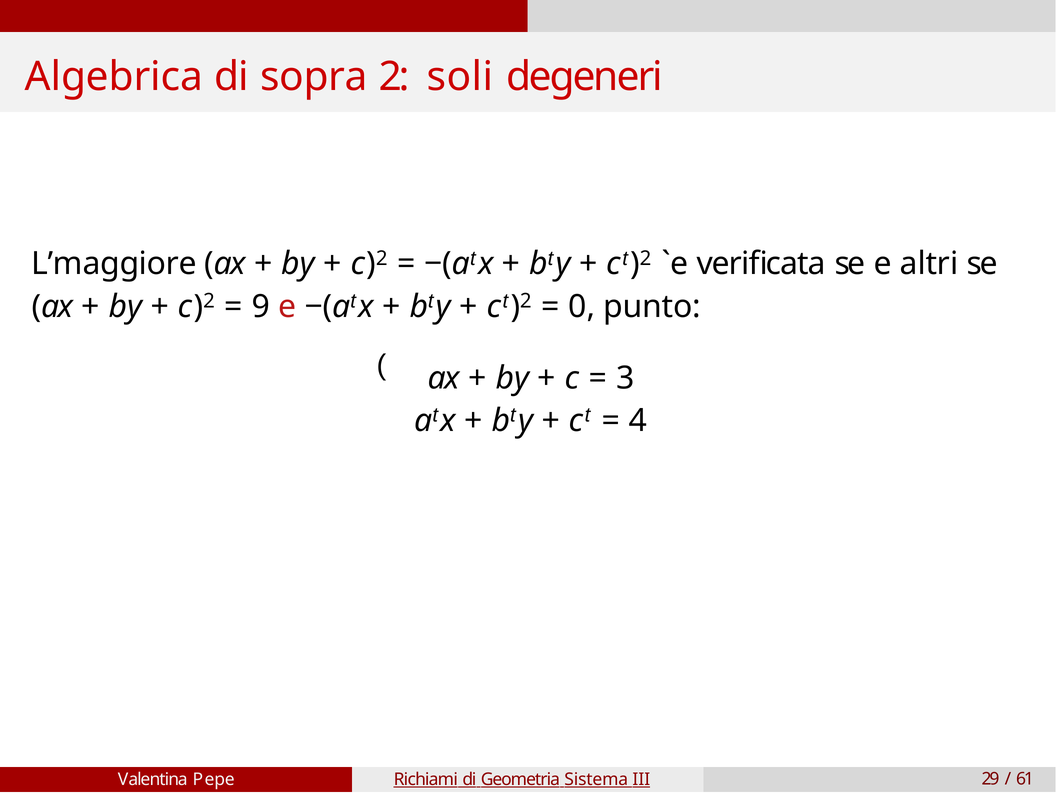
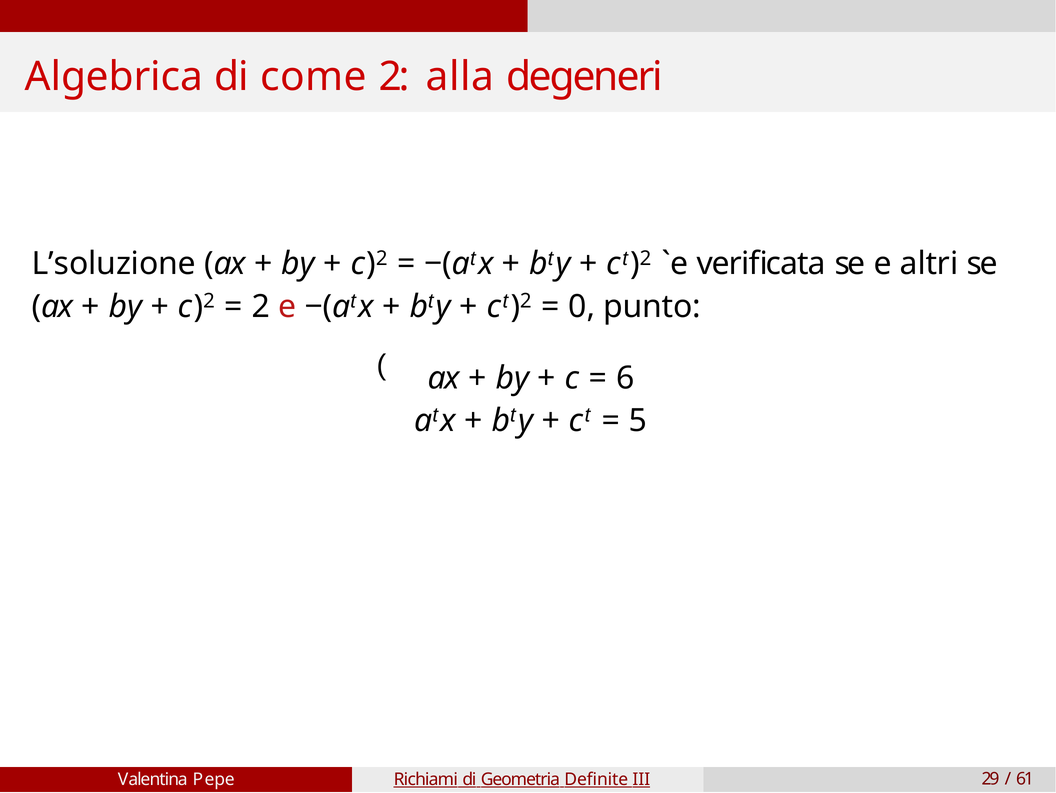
sopra: sopra -> come (314, 77)
soli: soli -> alla (460, 77)
L’maggiore: L’maggiore -> L’soluzione (114, 264)
9: 9 -> 2 (261, 307)
3: 3 -> 6 (625, 378)
4: 4 -> 5 (638, 421)
Sistema: Sistema -> Definite (596, 779)
